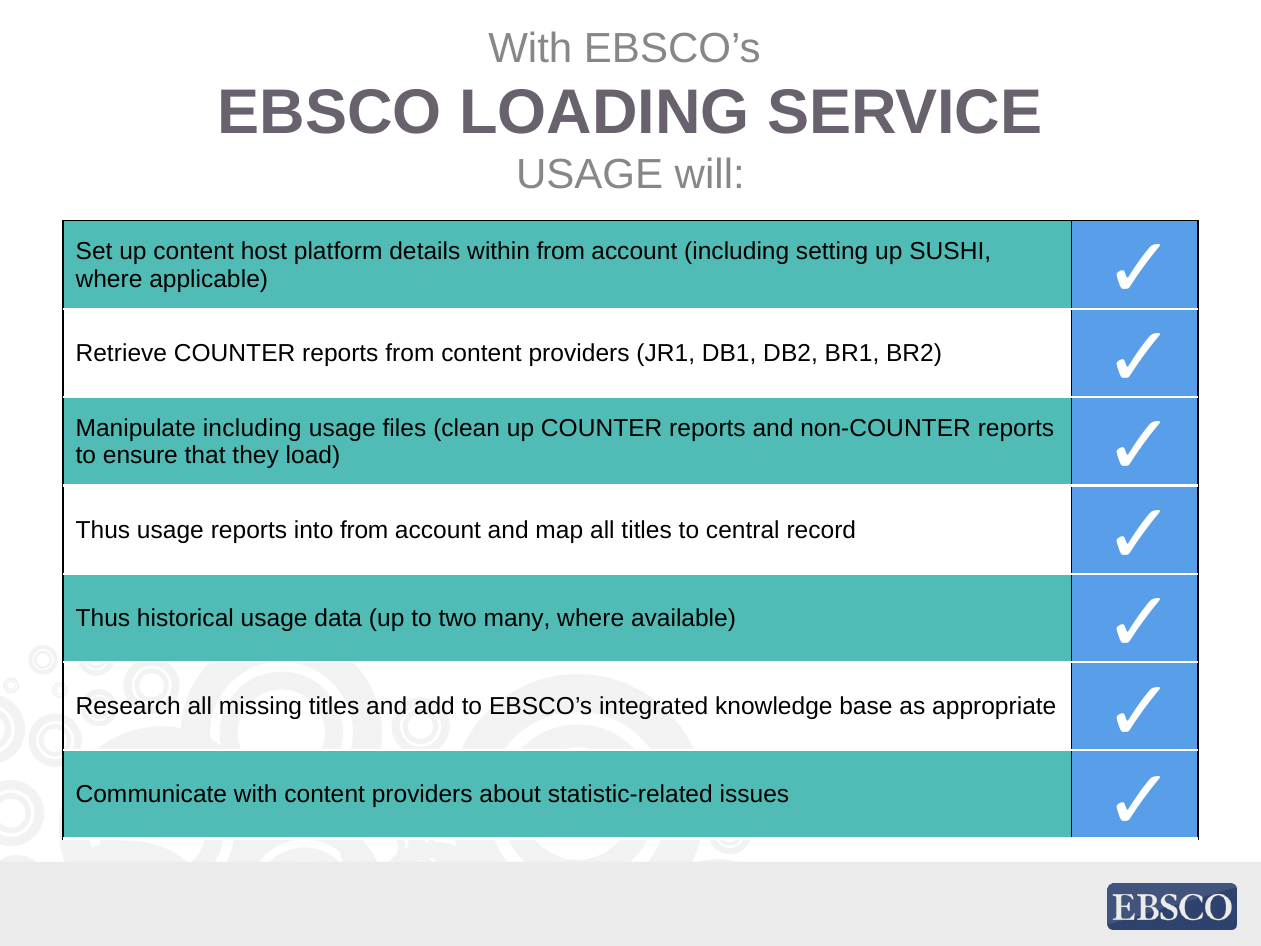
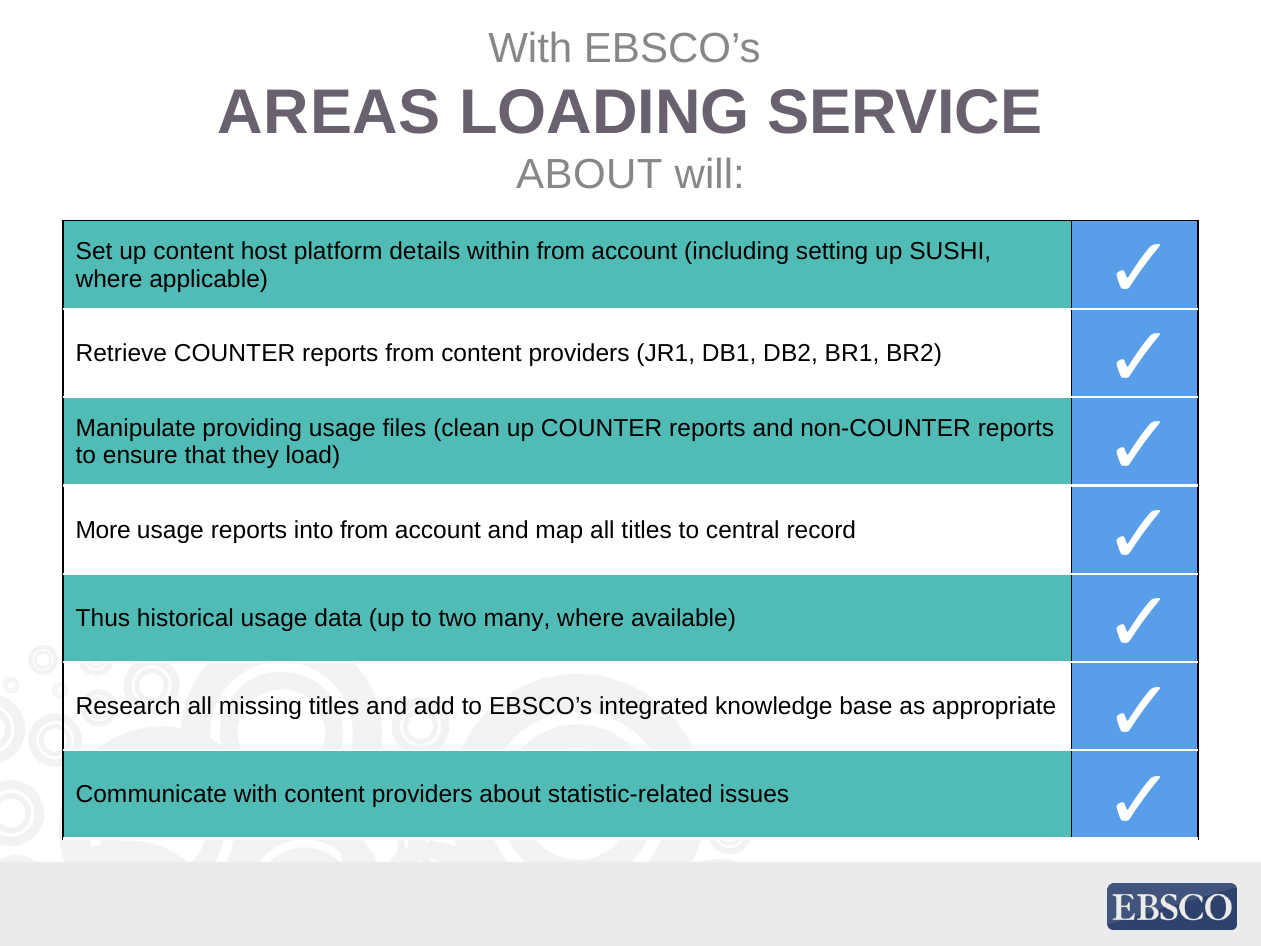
EBSCO: EBSCO -> AREAS (329, 113)
USAGE: USAGE -> ABOUT (589, 174)
Manipulate including: including -> providing (252, 428)
Thus: Thus -> More (103, 530)
